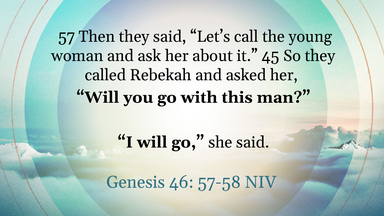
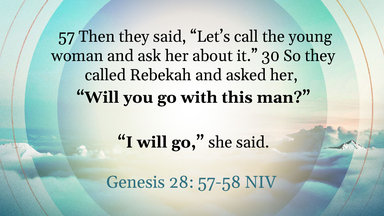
45: 45 -> 30 (271, 56)
46: 46 -> 28 (182, 182)
